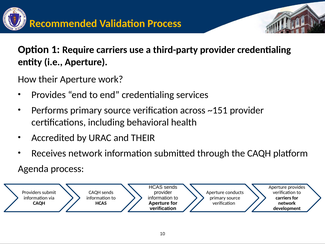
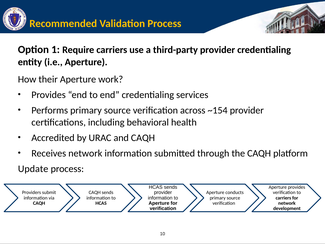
~151: ~151 -> ~154 (218, 110)
and THEIR: THEIR -> CAQH (143, 138)
Agenda: Agenda -> Update (33, 169)
